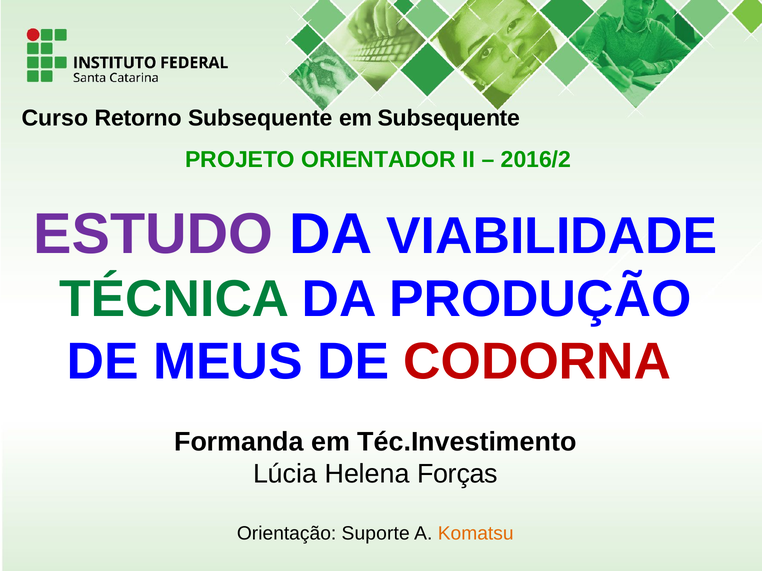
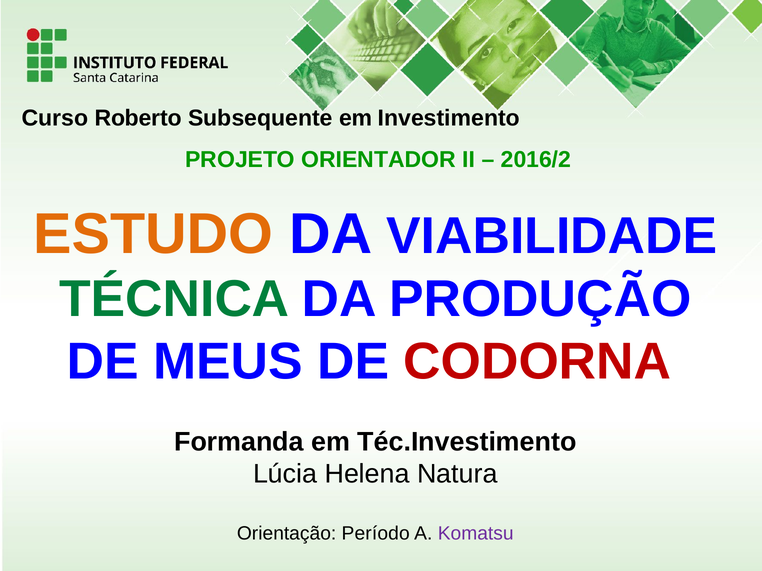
Retorno: Retorno -> Roberto (138, 118)
em Subsequente: Subsequente -> Investimento (449, 118)
ESTUDO colour: purple -> orange (153, 234)
Forças: Forças -> Natura (457, 474)
Suporte: Suporte -> Período (376, 534)
Komatsu colour: orange -> purple (476, 534)
